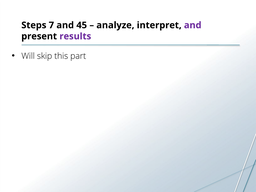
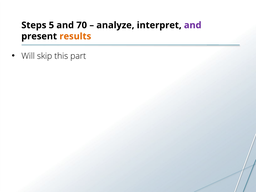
7: 7 -> 5 (51, 25)
45: 45 -> 70 (82, 25)
results colour: purple -> orange (75, 36)
